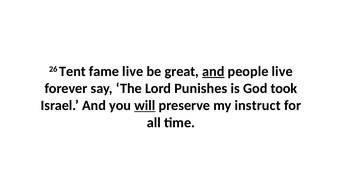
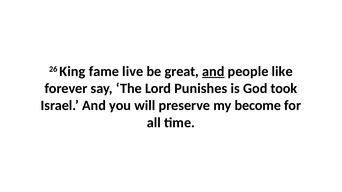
Tent: Tent -> King (72, 72)
people live: live -> like (282, 72)
will underline: present -> none (145, 106)
instruct: instruct -> become (258, 106)
